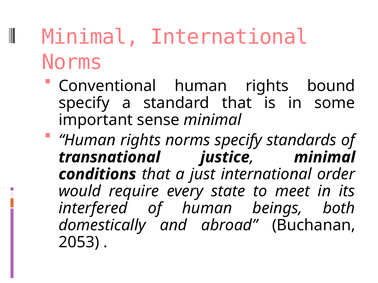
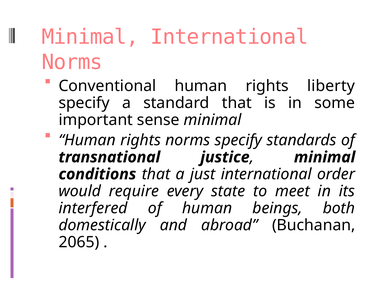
bound: bound -> liberty (331, 86)
2053: 2053 -> 2065 (79, 243)
